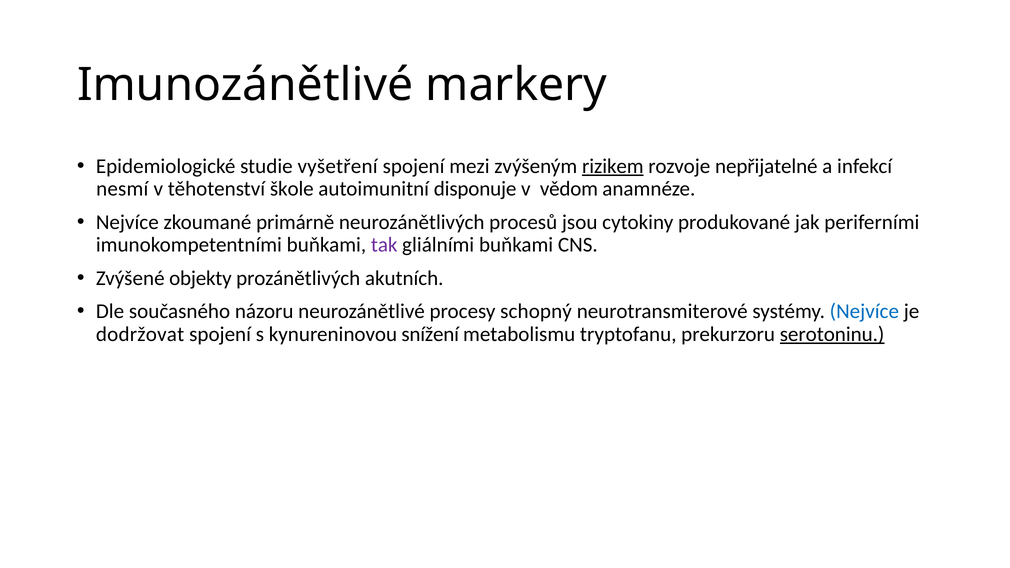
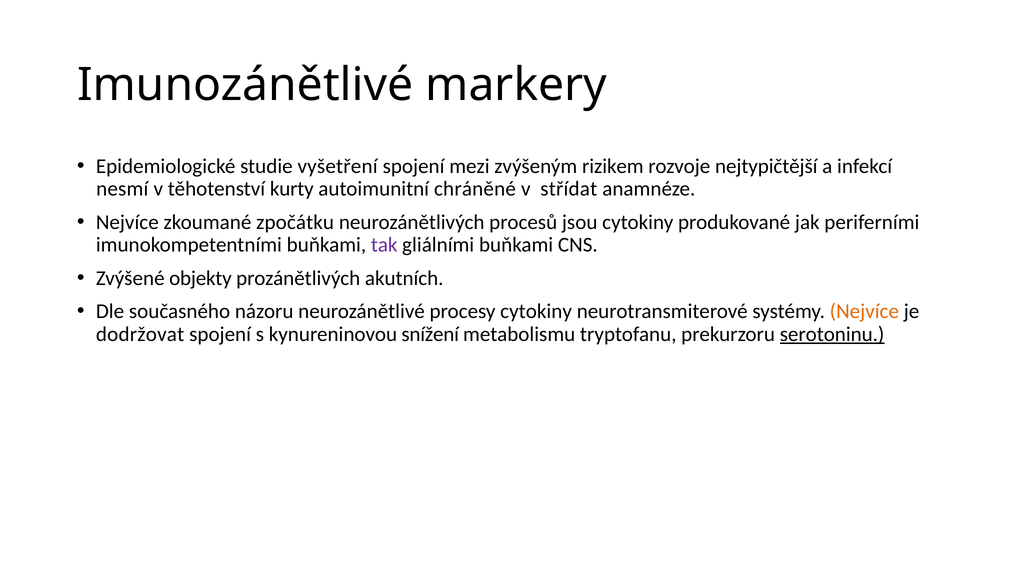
rizikem underline: present -> none (613, 166)
nepřijatelné: nepřijatelné -> nejtypičtější (766, 166)
škole: škole -> kurty (292, 189)
disponuje: disponuje -> chráněné (475, 189)
vědom: vědom -> střídat (569, 189)
primárně: primárně -> zpočátku (295, 222)
procesy schopný: schopný -> cytokiny (536, 311)
Nejvíce colour: blue -> orange (864, 311)
